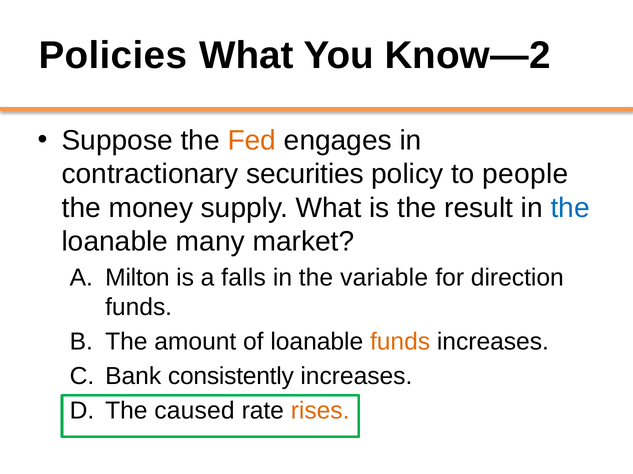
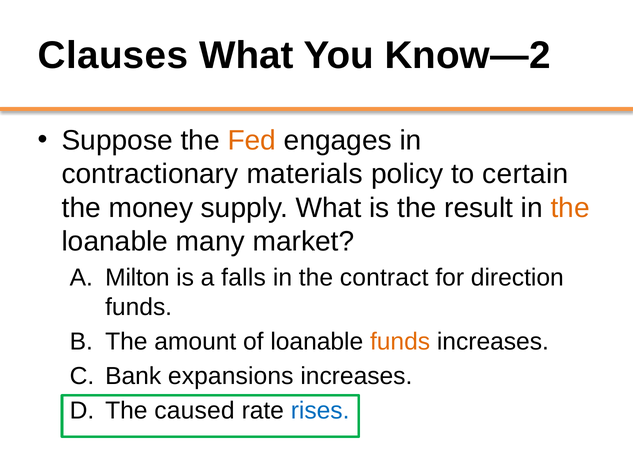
Policies: Policies -> Clauses (113, 56)
securities: securities -> materials (305, 174)
people: people -> certain (525, 174)
the colour: blue -> orange (570, 208)
variable: variable -> contract (384, 278)
consistently: consistently -> expansions (231, 377)
rises colour: orange -> blue (320, 411)
